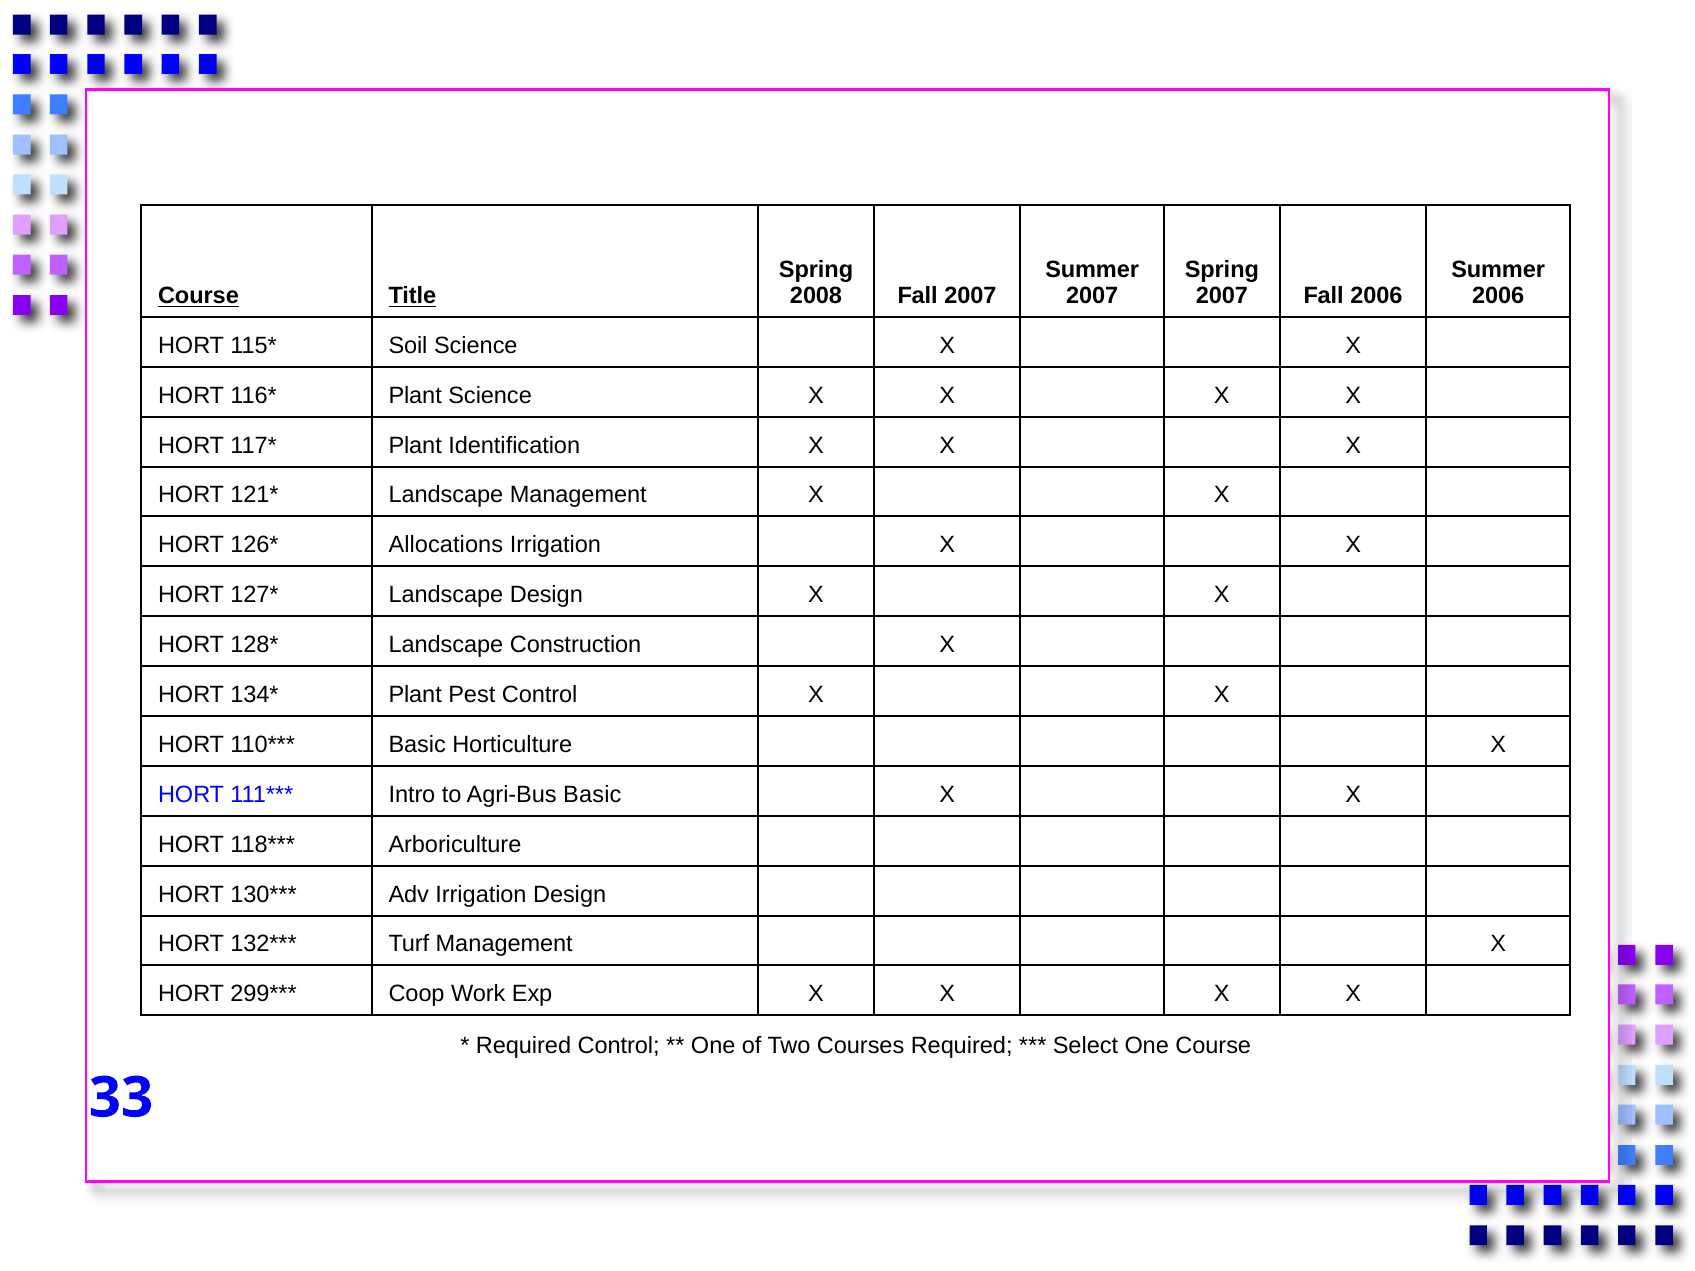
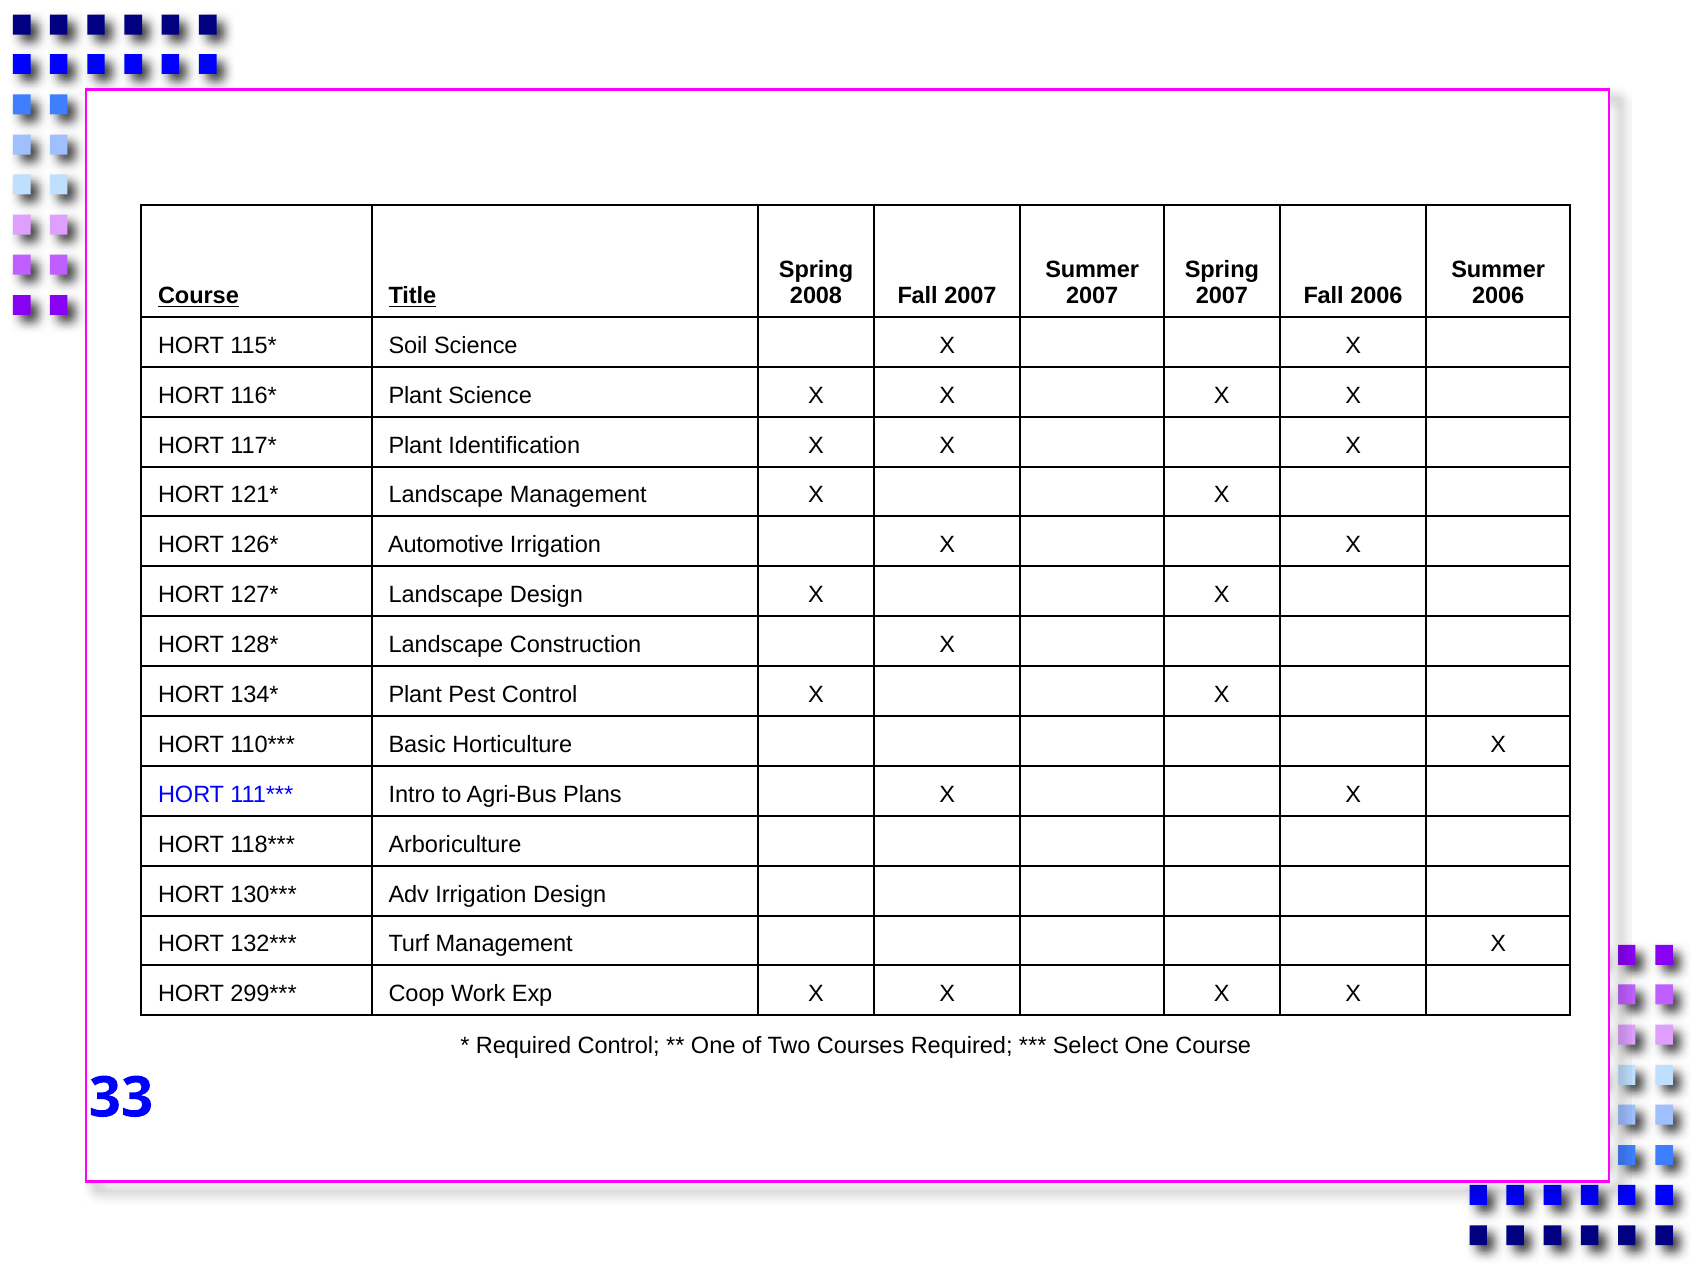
Allocations: Allocations -> Automotive (446, 545)
Agri-Bus Basic: Basic -> Plans (592, 795)
